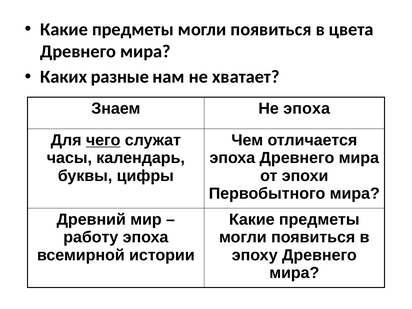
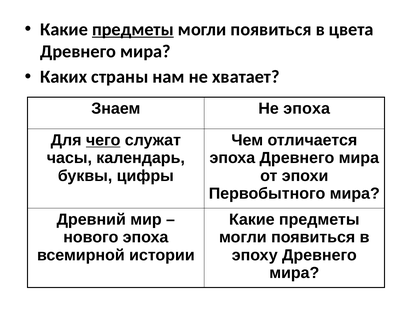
предметы underline: none -> present (133, 29)
разные: разные -> страны (120, 77)
работу: работу -> нового (91, 237)
